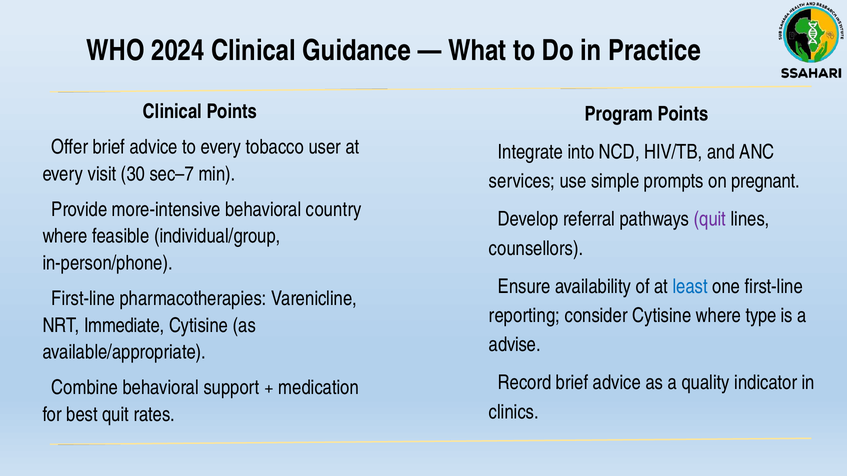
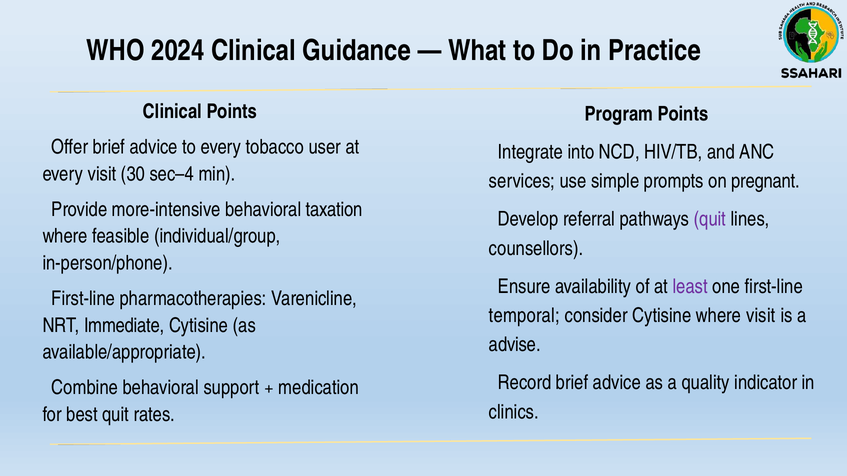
sec–7: sec–7 -> sec–4 (172, 174)
country: country -> taxation (334, 210)
least colour: blue -> purple (690, 287)
reporting: reporting -> temporal (524, 316)
where type: type -> visit (761, 316)
